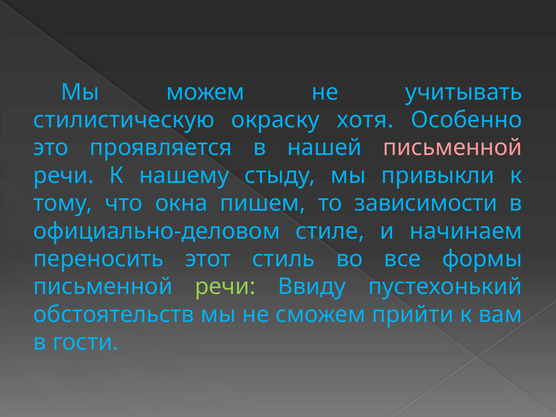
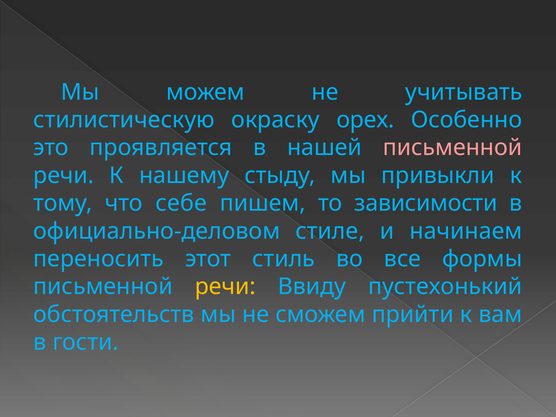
хотя: хотя -> орех (365, 120)
окна: окна -> себе (181, 203)
речи colour: light green -> yellow (225, 287)
